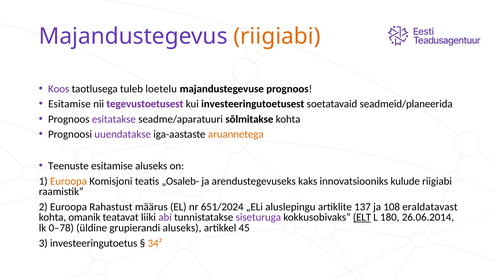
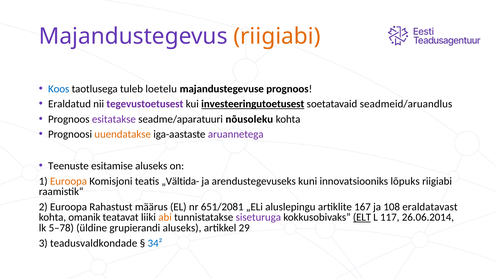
Koos colour: purple -> blue (59, 89)
Esitamise: Esitamise -> Eraldatud (70, 104)
investeeringutoetusest underline: none -> present (253, 104)
seadmeid/planeerida: seadmeid/planeerida -> seadmeid/aruandlus (406, 104)
sõlmitakse: sõlmitakse -> nõusoleku (249, 119)
uuendatakse colour: purple -> orange (123, 134)
aruannetega colour: orange -> purple (236, 134)
„Osaleb-: „Osaleb- -> „Vältida- (180, 181)
kaks: kaks -> kuni (308, 181)
kulude: kulude -> lõpuks (405, 181)
651/2024: 651/2024 -> 651/2081 (222, 207)
137: 137 -> 167 (363, 207)
abi colour: purple -> orange (165, 217)
180: 180 -> 117 (390, 217)
0–78: 0–78 -> 5–78 (61, 228)
45: 45 -> 29 (244, 228)
investeeringutoetus: investeeringutoetus -> teadusvaldkondade (94, 243)
34² colour: orange -> blue (155, 243)
